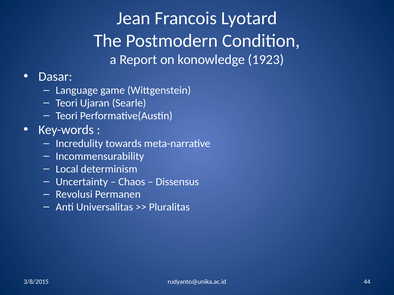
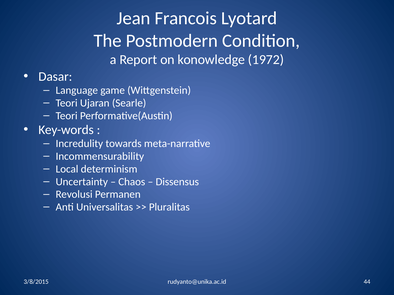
1923: 1923 -> 1972 (266, 60)
